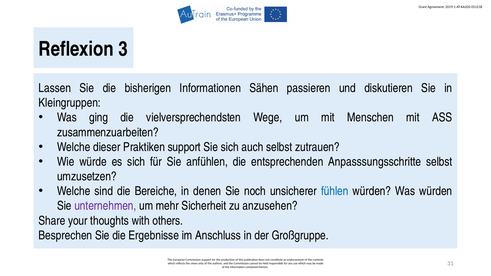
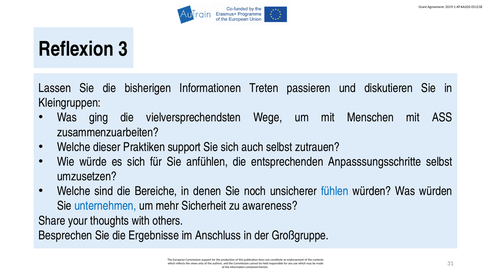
Sähen: Sähen -> Treten (264, 88)
unternehmen colour: purple -> blue (105, 206)
anzusehen: anzusehen -> awareness (270, 206)
